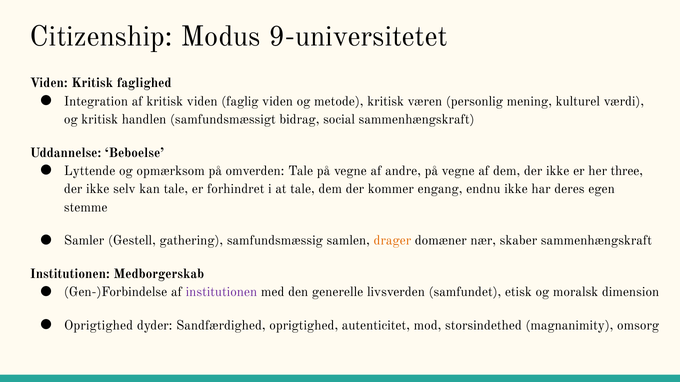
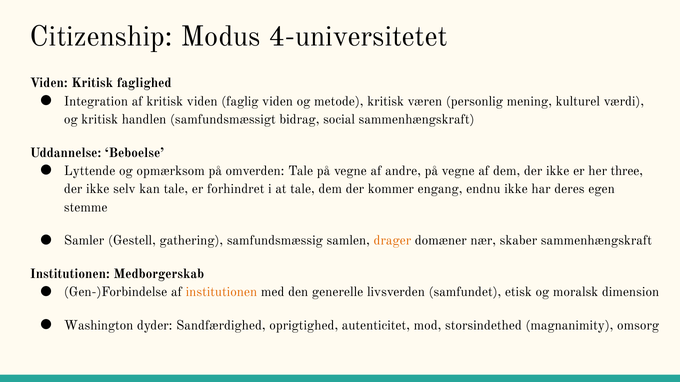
9-universitetet: 9-universitetet -> 4-universitetet (358, 36)
institutionen colour: purple -> orange (221, 292)
Oprigtighed: Oprigtighed -> Washington (99, 326)
